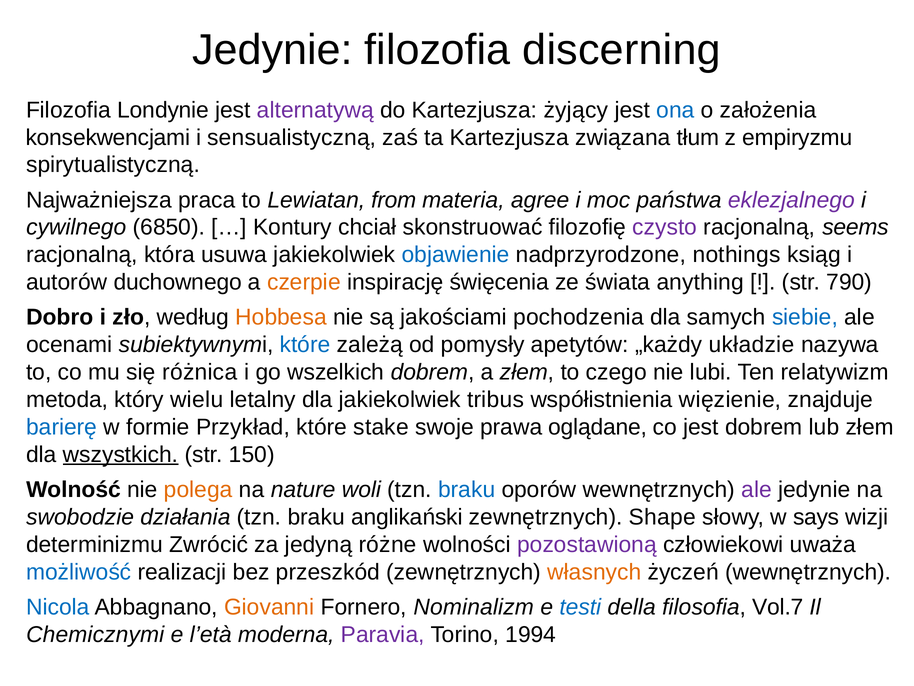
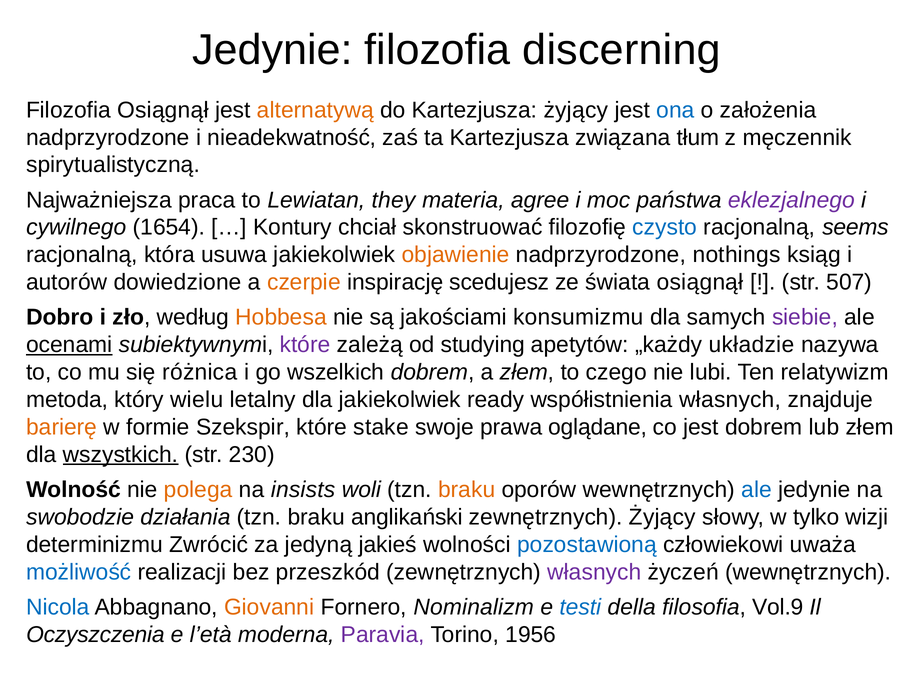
Filozofia Londynie: Londynie -> Osiągnął (163, 110)
alternatywą colour: purple -> orange (315, 110)
konsekwencjami: konsekwencjami -> nadprzyrodzone (108, 137)
sensualistyczną: sensualistyczną -> nieadekwatność (292, 137)
empiryzmu: empiryzmu -> męczennik (797, 137)
from: from -> they (393, 200)
6850: 6850 -> 1654 (169, 227)
czysto colour: purple -> blue (665, 227)
objawienie colour: blue -> orange (456, 255)
duchownego: duchownego -> dowiedzione (178, 282)
święcenia: święcenia -> scedujesz (499, 282)
świata anything: anything -> osiągnął (700, 282)
790: 790 -> 507 (849, 282)
pochodzenia: pochodzenia -> konsumizmu (578, 317)
siebie colour: blue -> purple (805, 317)
ocenami underline: none -> present (69, 345)
które colour: blue -> purple (305, 345)
pomysły: pomysły -> studying (483, 345)
tribus: tribus -> ready (496, 399)
współistnienia więzienie: więzienie -> własnych (730, 399)
barierę colour: blue -> orange (62, 427)
Przykład: Przykład -> Szekspir (243, 427)
150: 150 -> 230 (252, 454)
nature: nature -> insists (303, 489)
braku colour: blue -> orange (467, 489)
ale colour: purple -> blue (757, 489)
zewnętrznych Shape: Shape -> Żyjący (662, 517)
says: says -> tylko (816, 517)
różne: różne -> jakieś (388, 544)
pozostawioną colour: purple -> blue (587, 544)
własnych colour: orange -> purple (594, 572)
Vol.7: Vol.7 -> Vol.9 (778, 607)
Chemicznymi: Chemicznymi -> Oczyszczenia (95, 634)
1994: 1994 -> 1956 (531, 634)
